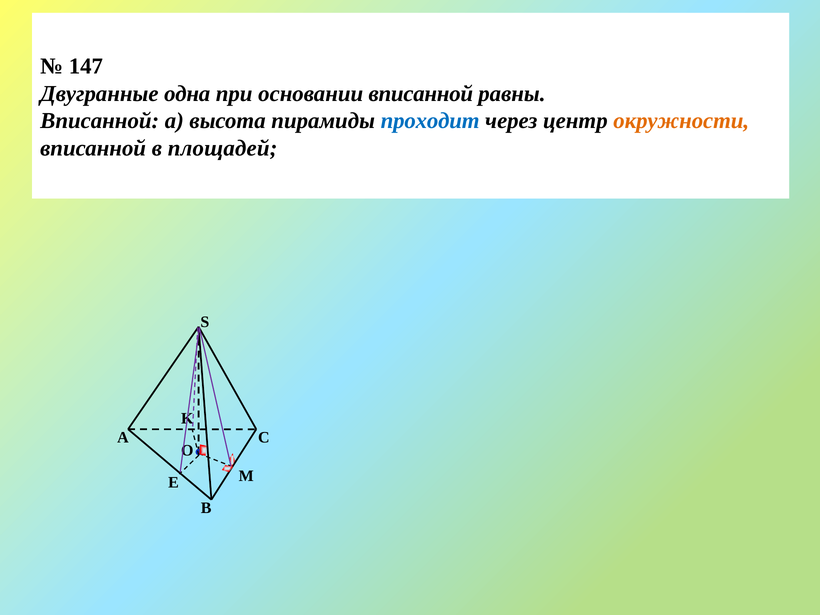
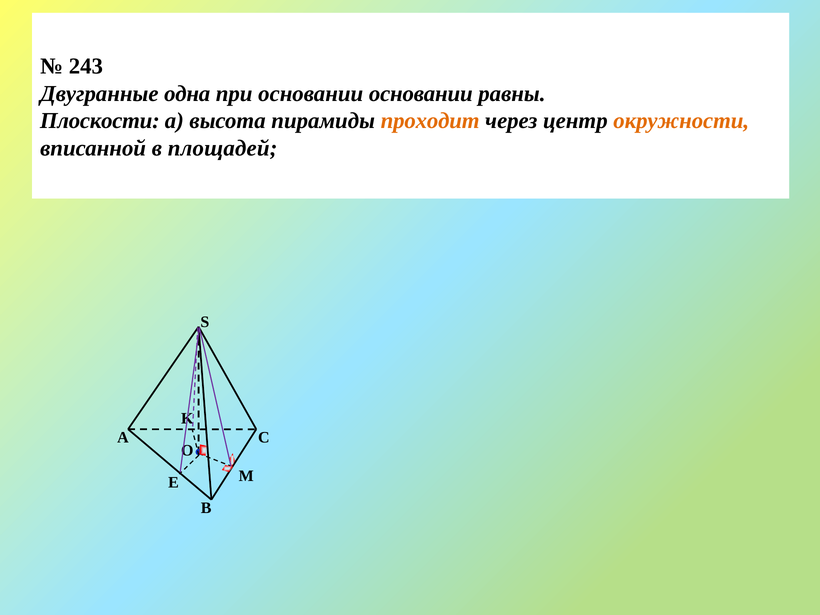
147: 147 -> 243 (86, 66)
основании вписанной: вписанной -> основании (421, 94)
Вписанной: Вписанной -> Плоскости (100, 121)
проходит colour: blue -> orange (430, 121)
